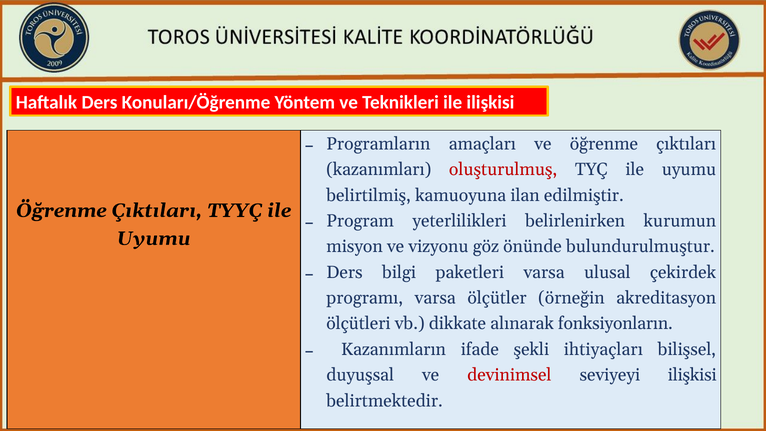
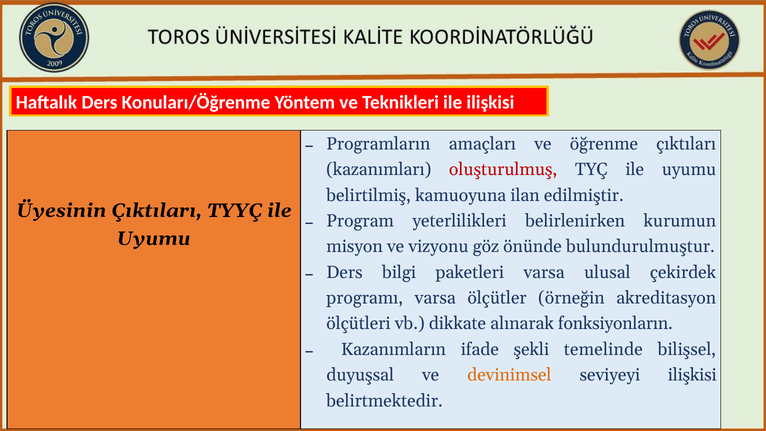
Öğrenme: Öğrenme -> Üyesinin (61, 210)
ihtiyaçları: ihtiyaçları -> temelinde (603, 349)
devinimsel colour: red -> orange (509, 375)
